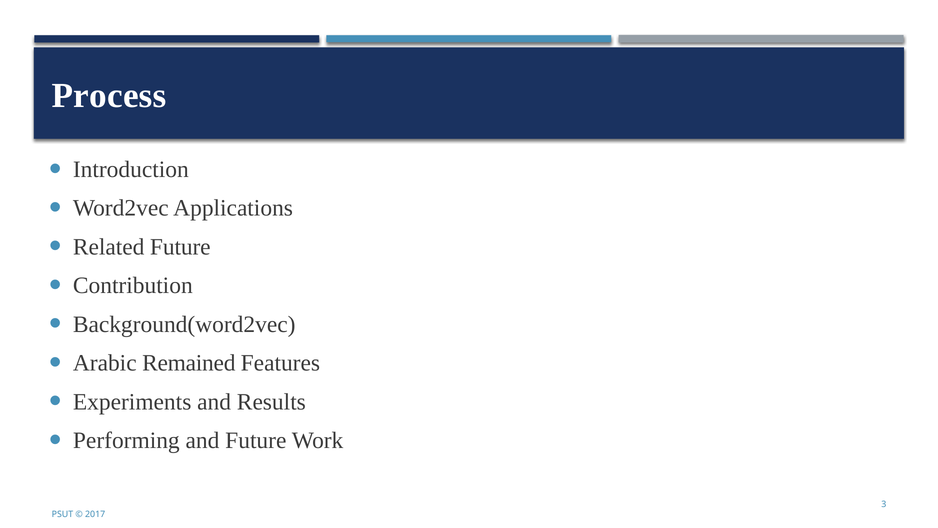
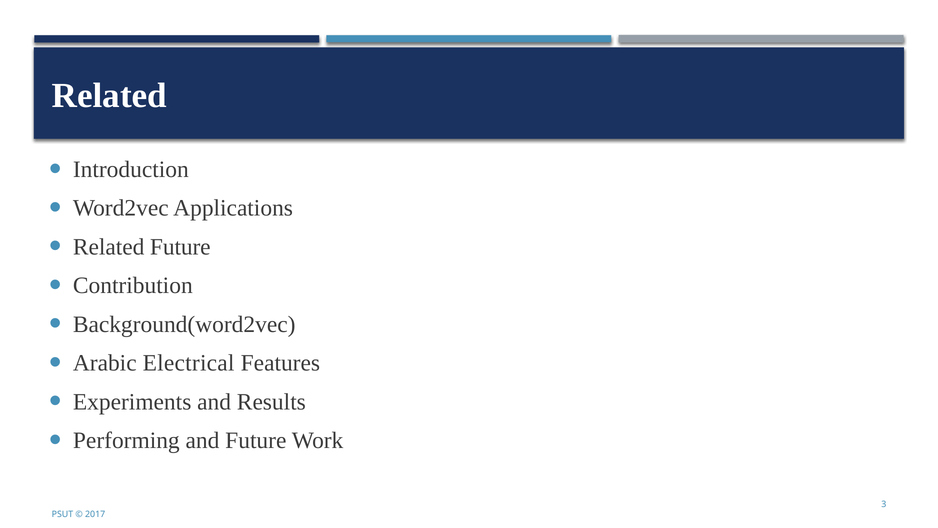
Process: Process -> Related (109, 95)
Remained: Remained -> Electrical (189, 363)
